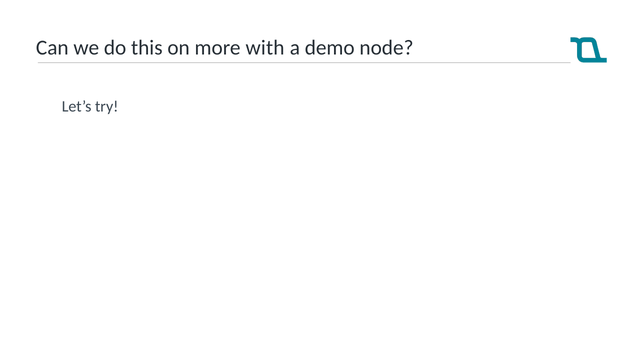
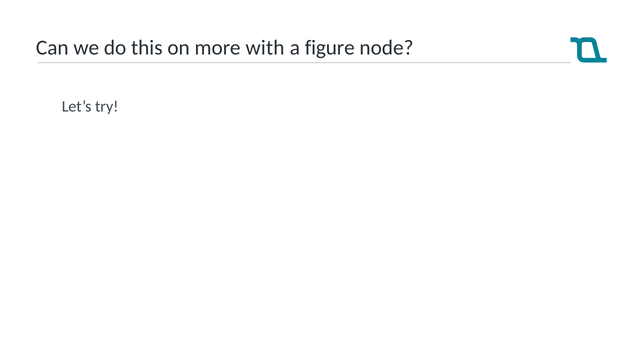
demo: demo -> figure (330, 48)
